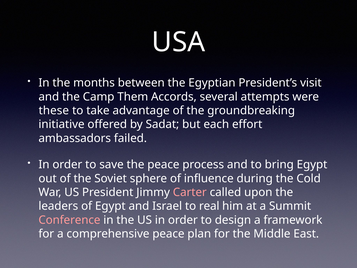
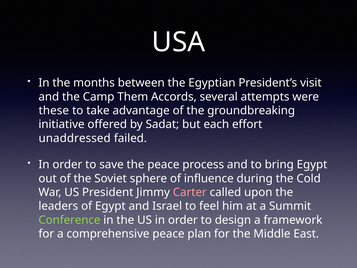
ambassadors: ambassadors -> unaddressed (75, 138)
real: real -> feel (209, 206)
Conference colour: pink -> light green (69, 220)
